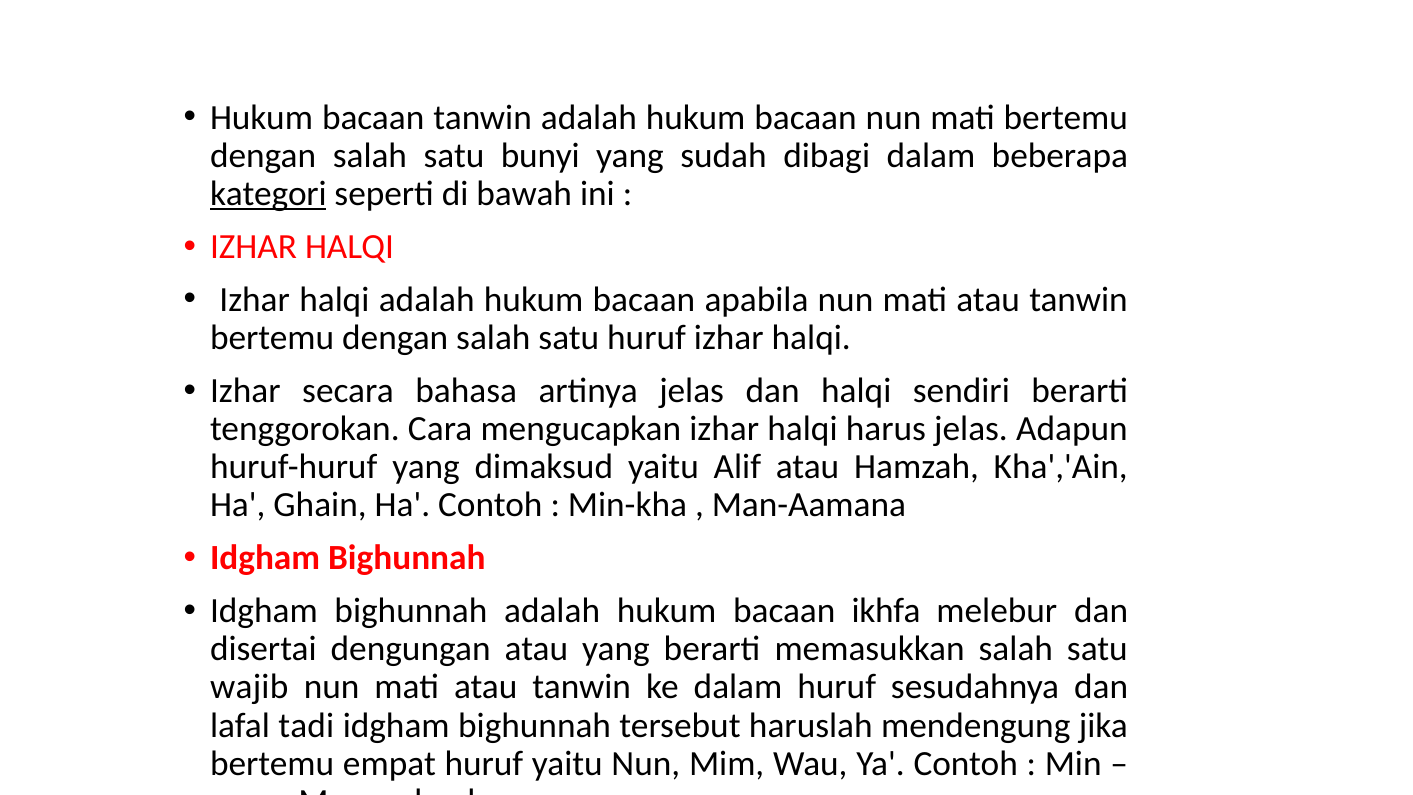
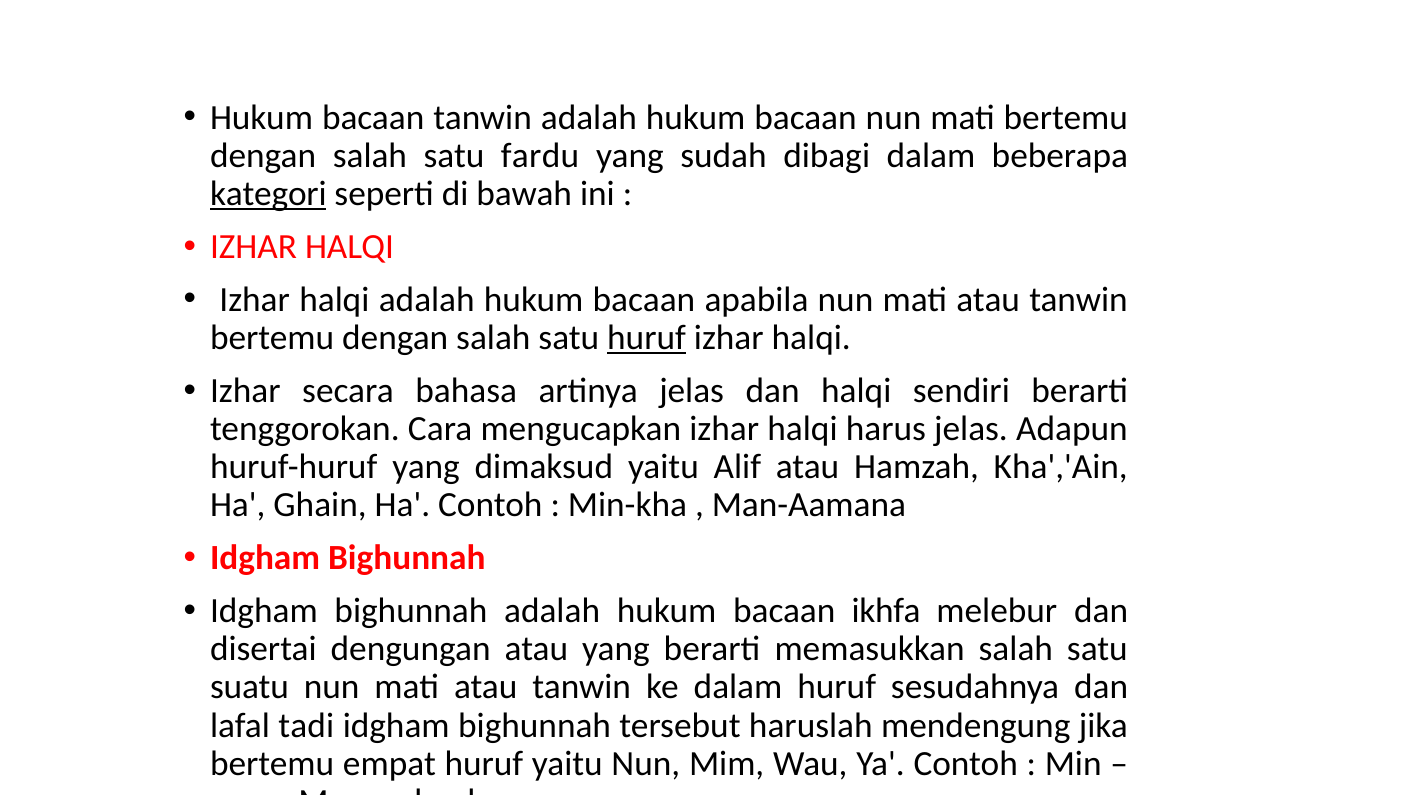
bunyi: bunyi -> fardu (540, 156)
huruf underline: none -> present (647, 338)
wajib: wajib -> suatu (249, 687)
